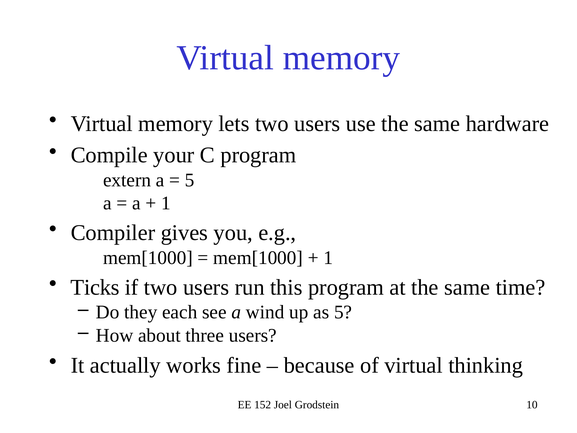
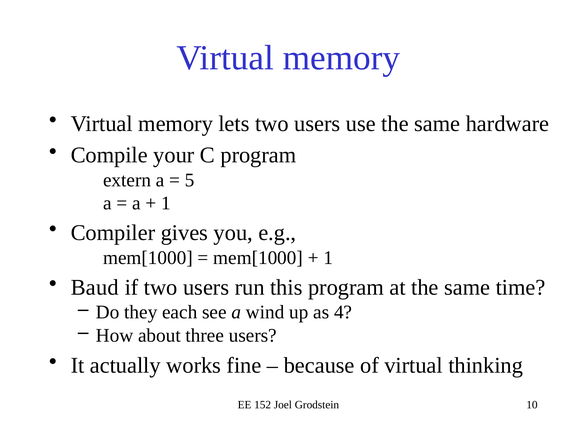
Ticks: Ticks -> Baud (95, 287)
as 5: 5 -> 4 (343, 312)
